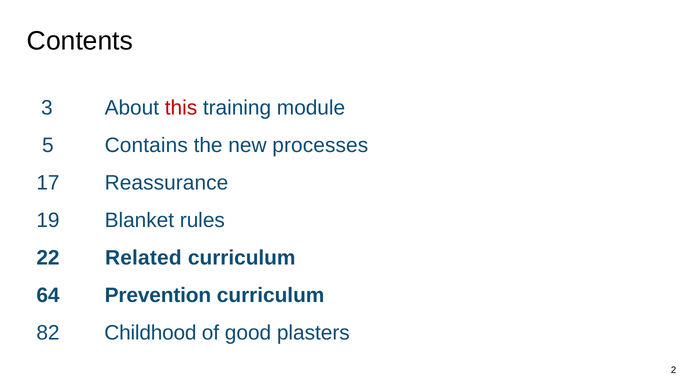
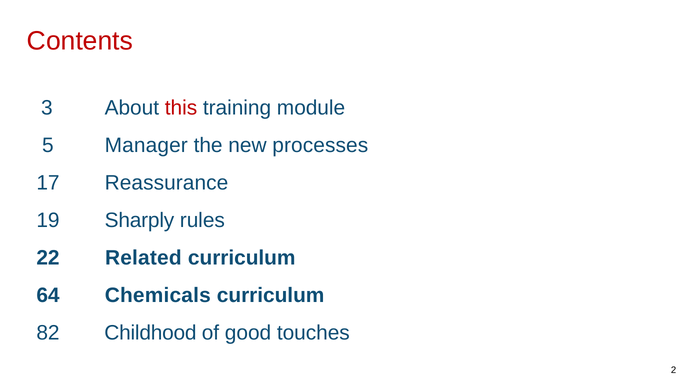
Contents colour: black -> red (80, 41)
Contains: Contains -> Manager (146, 146)
Blanket: Blanket -> Sharply (139, 221)
Prevention: Prevention -> Chemicals (158, 296)
plasters: plasters -> touches (313, 333)
